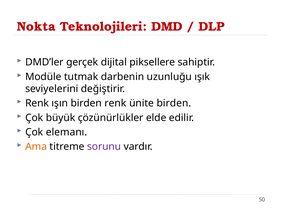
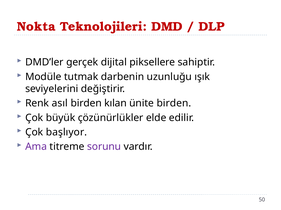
ışın: ışın -> asıl (60, 104)
birden renk: renk -> kılan (116, 104)
elemanı: elemanı -> başlıyor (66, 133)
Ama colour: orange -> purple (36, 147)
